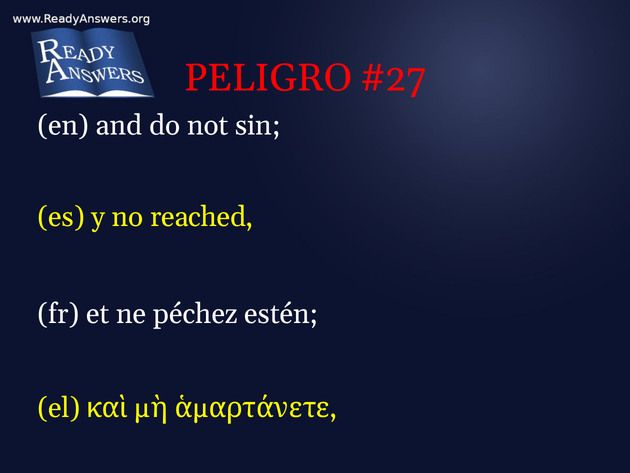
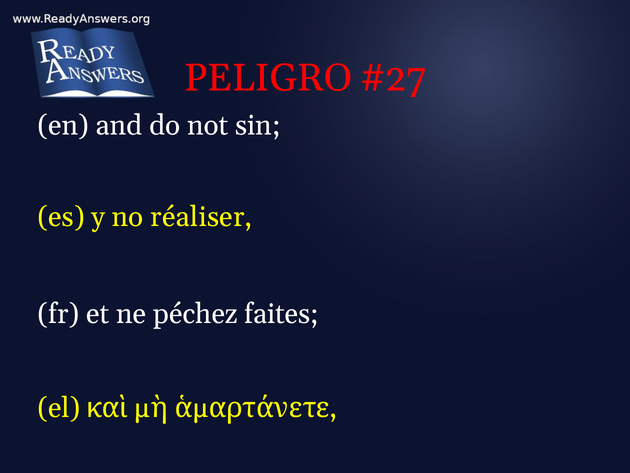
reached: reached -> réaliser (201, 217)
estén: estén -> faites (282, 314)
